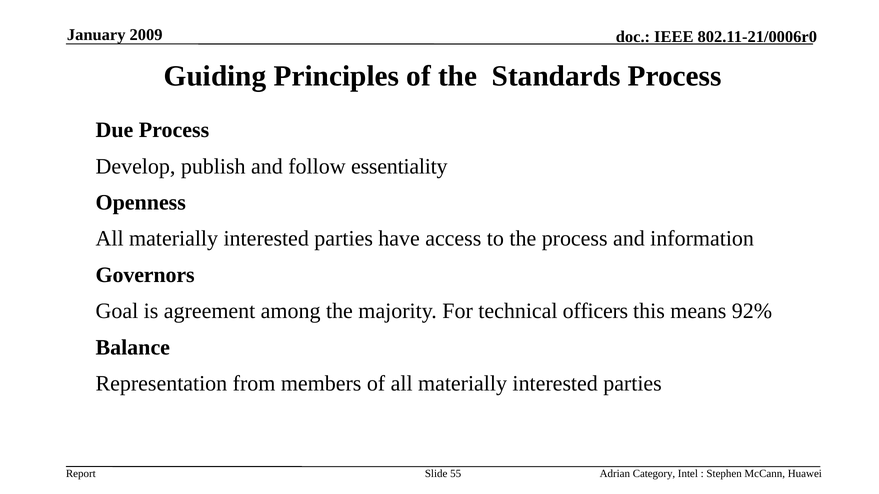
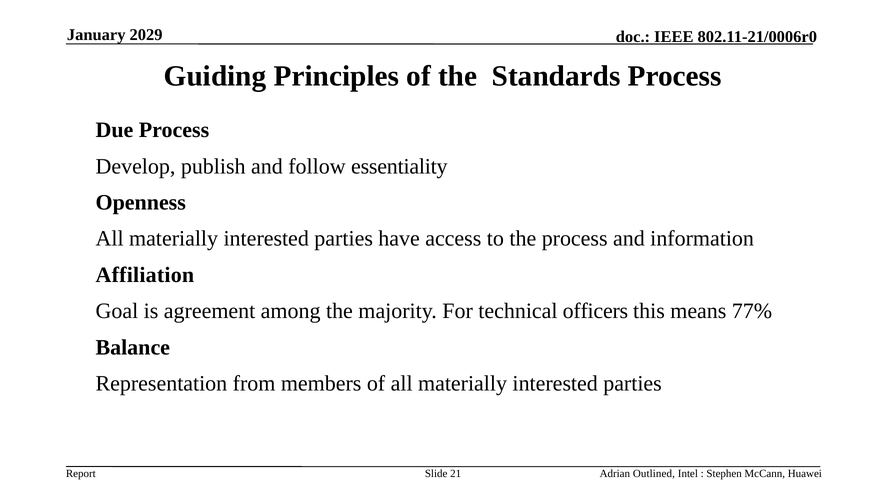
2009: 2009 -> 2029 (146, 35)
Governors: Governors -> Affiliation (145, 275)
92%: 92% -> 77% (752, 311)
55: 55 -> 21 (456, 474)
Category: Category -> Outlined (654, 474)
